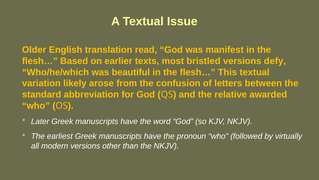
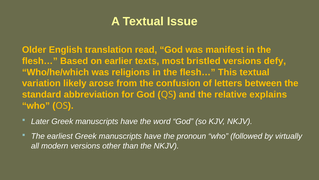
beautiful: beautiful -> religions (131, 72)
awarded: awarded -> explains (268, 94)
